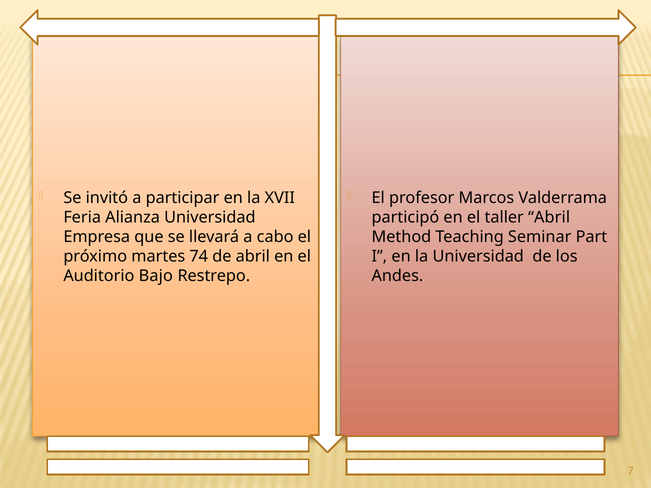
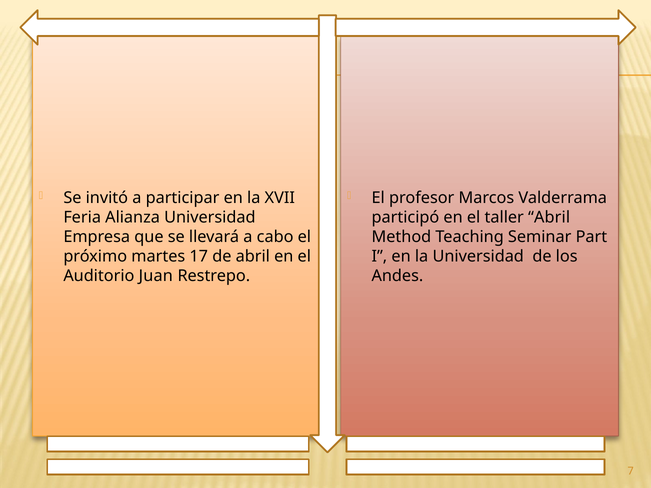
74: 74 -> 17 (199, 257)
Bajo: Bajo -> Juan (156, 276)
